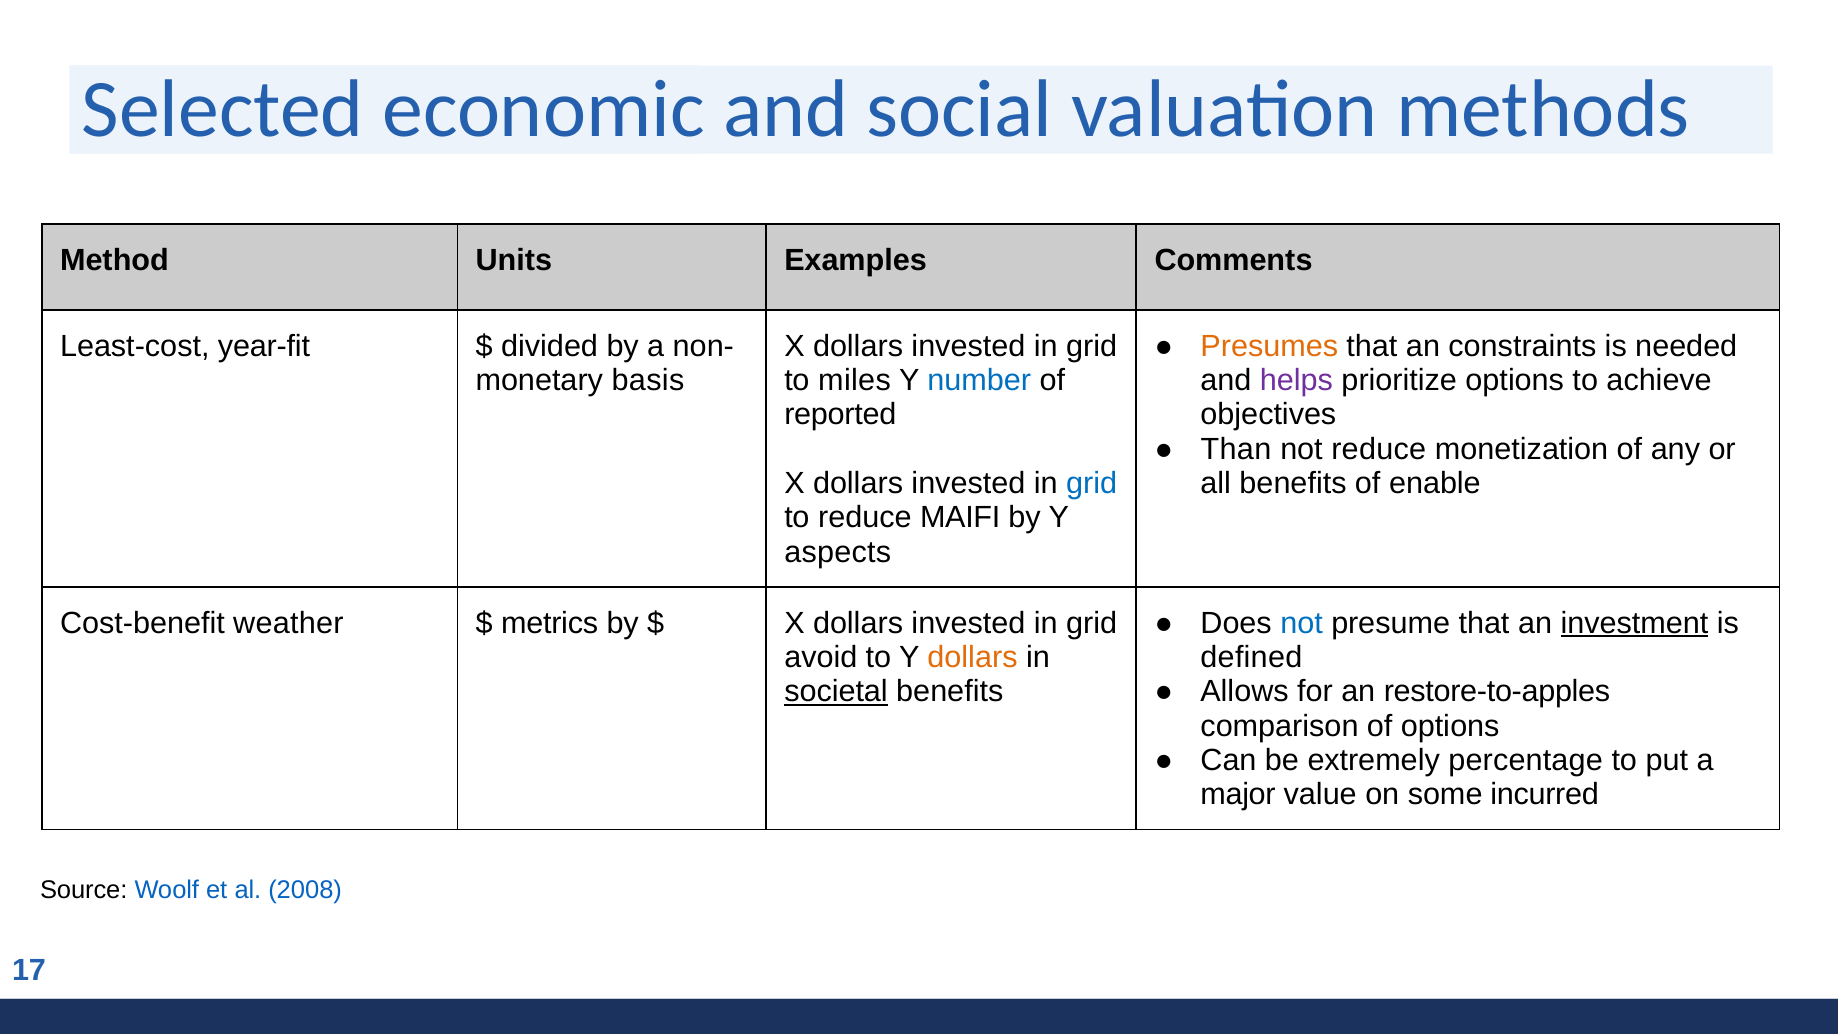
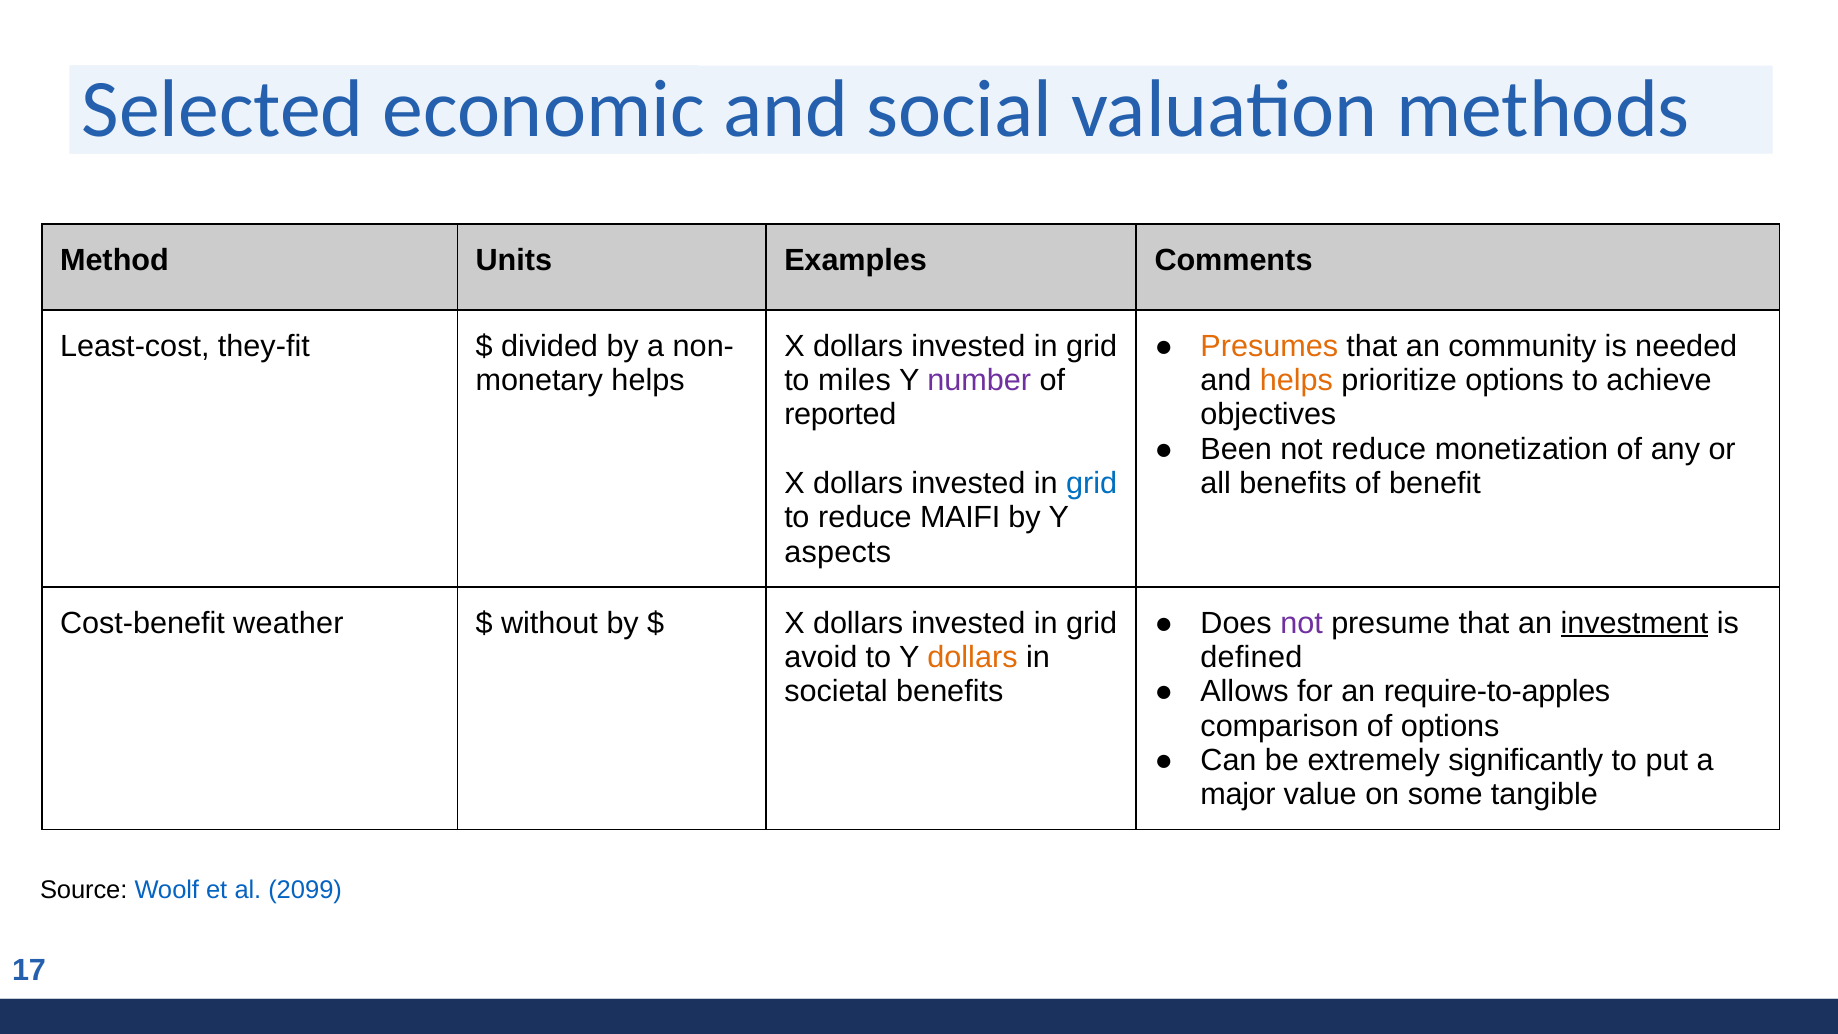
year-fit: year-fit -> they-fit (264, 346)
constraints: constraints -> community (1522, 346)
basis: basis -> helps (648, 381)
number colour: blue -> purple (979, 381)
helps colour: purple -> orange (1296, 381)
Than: Than -> Been (1236, 449)
enable: enable -> benefit (1435, 483)
metrics: metrics -> without (549, 623)
not colour: blue -> purple (1302, 623)
societal underline: present -> none (836, 692)
restore-to-apples: restore-to-apples -> require-to-apples (1497, 692)
percentage: percentage -> significantly (1526, 760)
incurred: incurred -> tangible (1544, 794)
2008: 2008 -> 2099 (305, 890)
